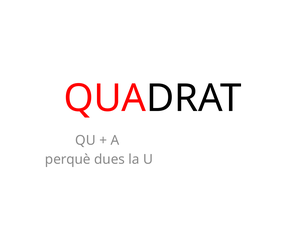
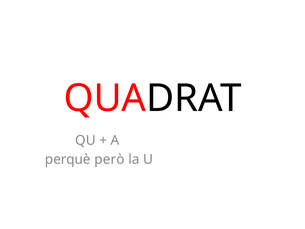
dues: dues -> però (109, 159)
